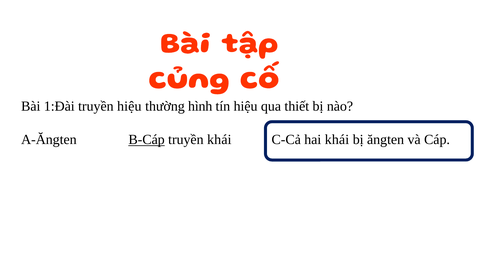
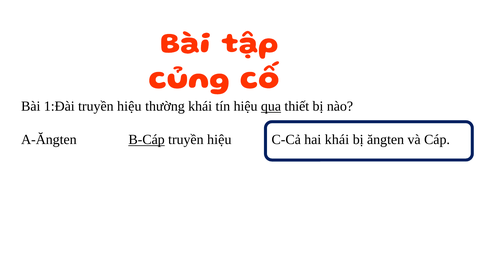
thường hình: hình -> khái (200, 106)
qua underline: none -> present (271, 106)
khái: khái -> hiệu (219, 140)
